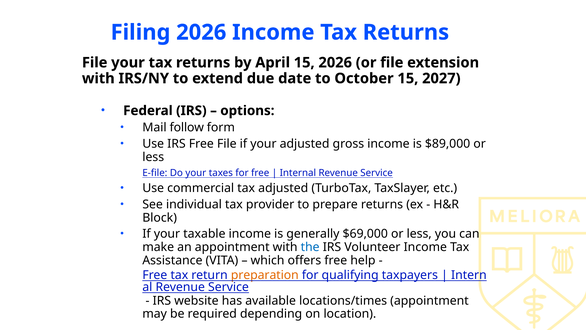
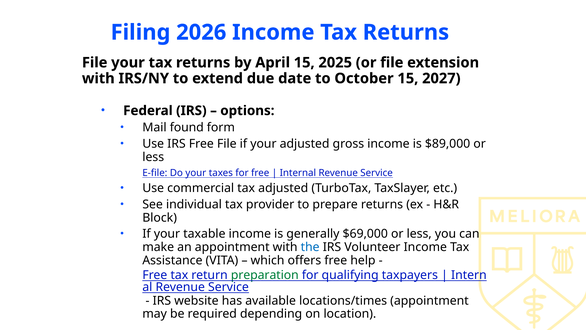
15 2026: 2026 -> 2025 (335, 63)
follow: follow -> found (187, 127)
preparation colour: orange -> green (265, 275)
